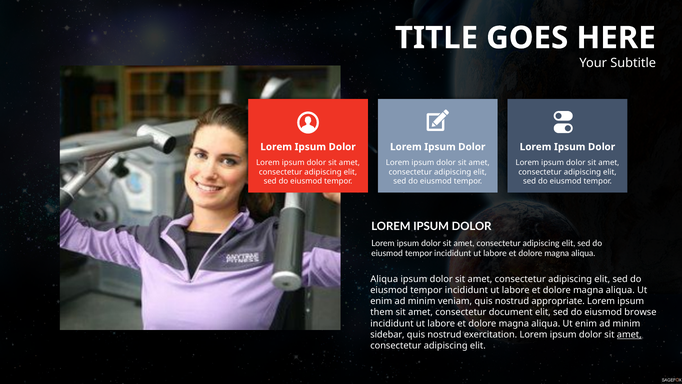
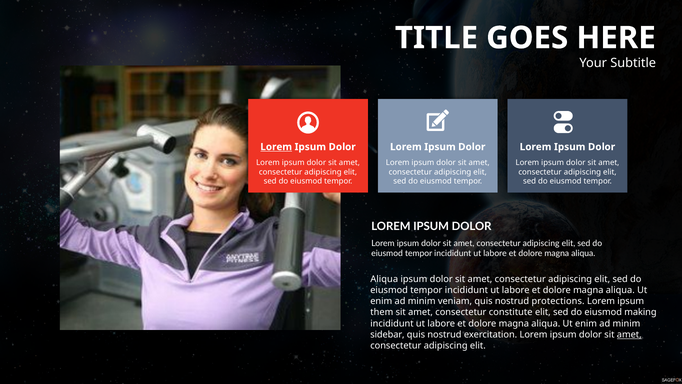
Lorem underline: none -> present (276, 147)
appropriate: appropriate -> protections (558, 301)
document: document -> constitute (511, 312)
browse: browse -> making (640, 312)
